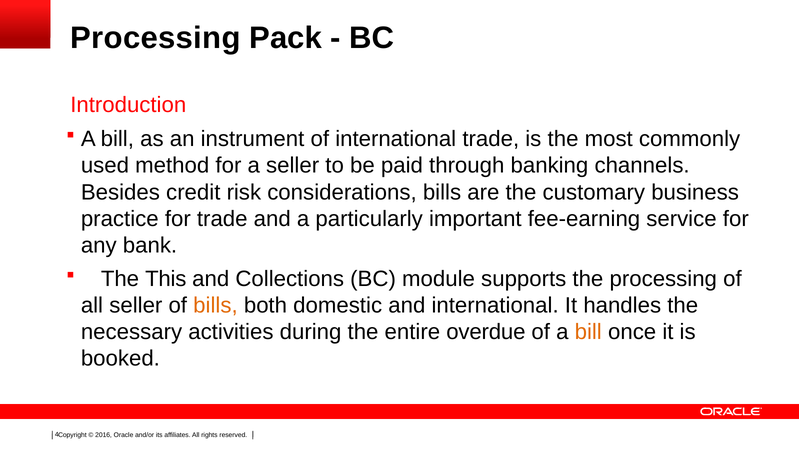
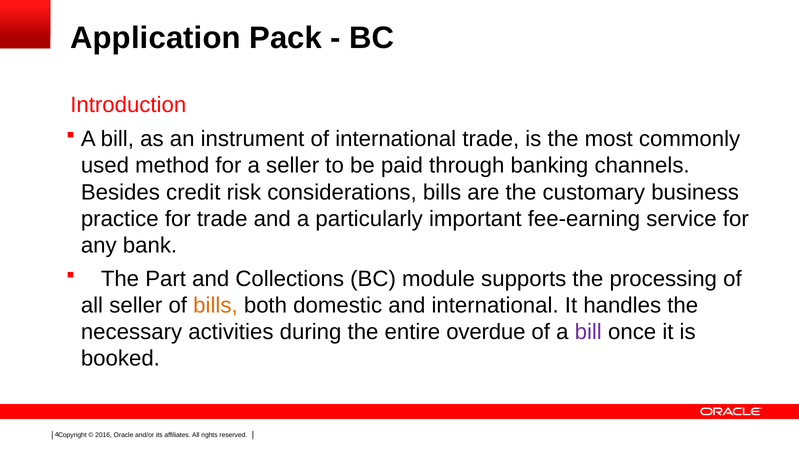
Processing: Processing -> Application (156, 38)
This: This -> Part (166, 279)
bill colour: orange -> purple (588, 332)
